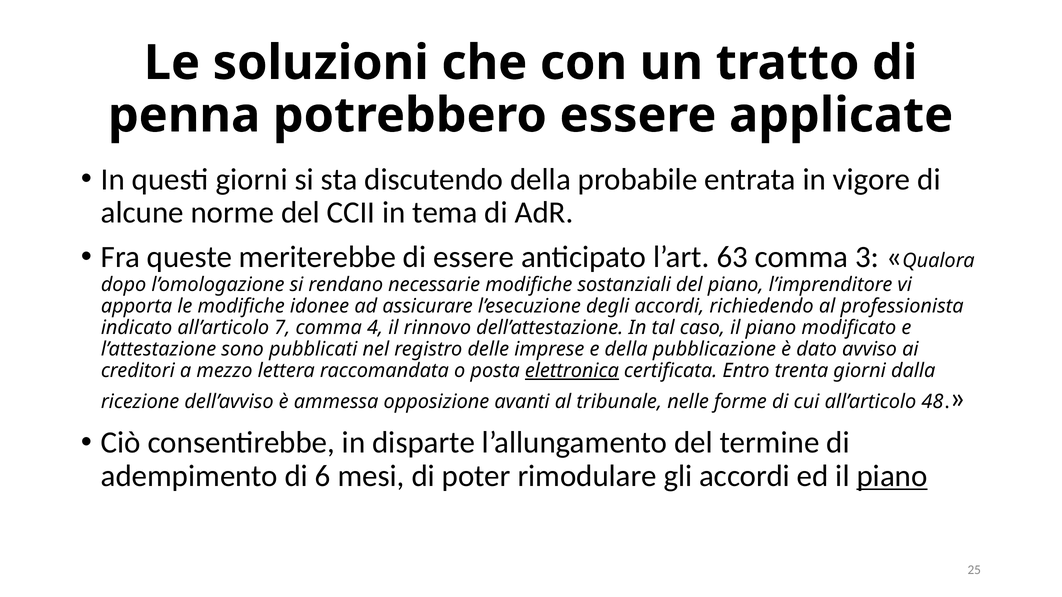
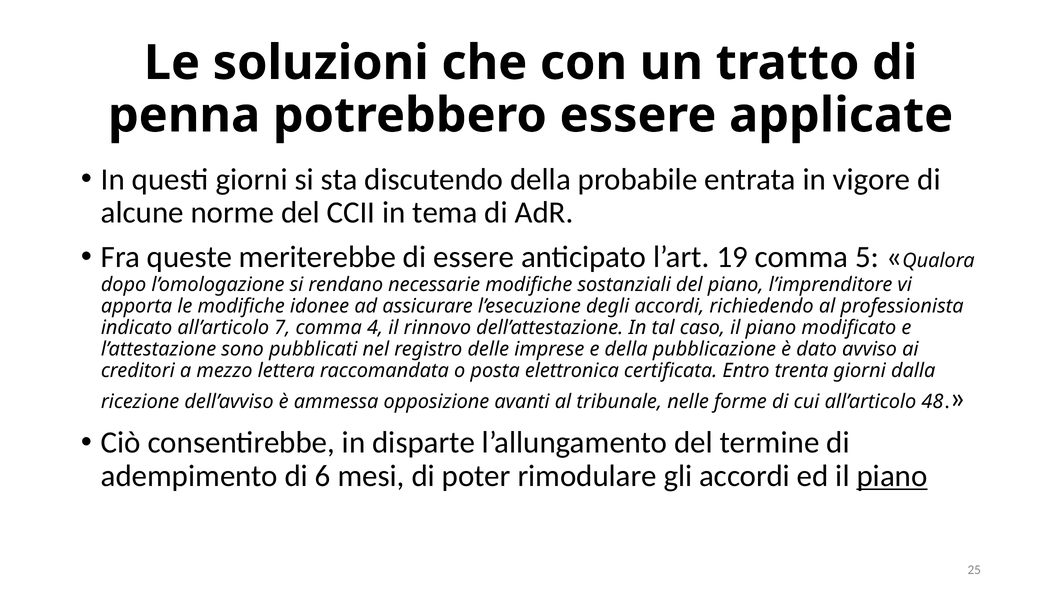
63: 63 -> 19 (732, 257)
3: 3 -> 5 (867, 257)
elettronica underline: present -> none (572, 371)
